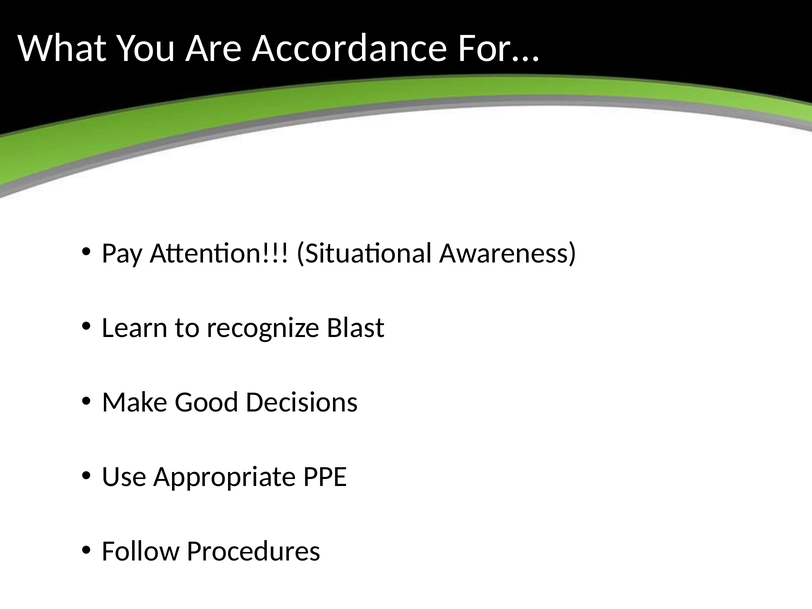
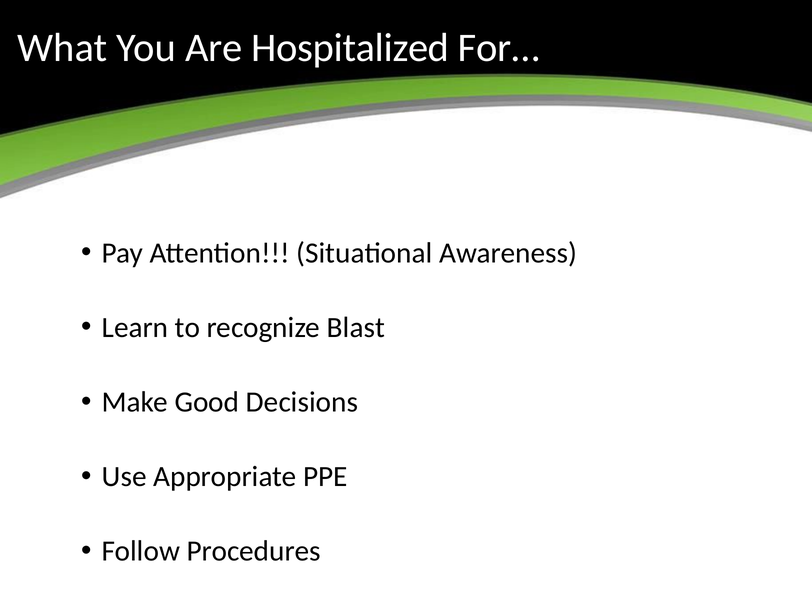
Accordance: Accordance -> Hospitalized (350, 48)
